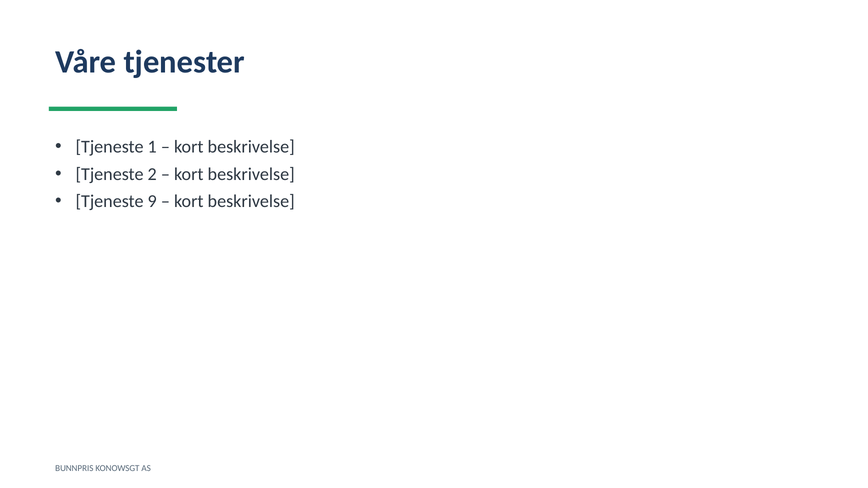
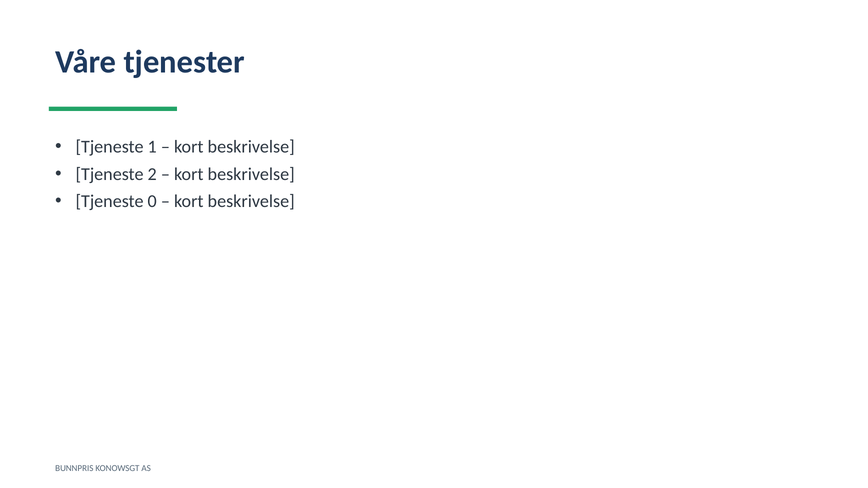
9: 9 -> 0 (152, 201)
